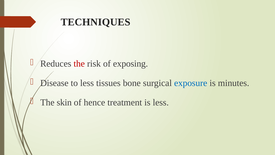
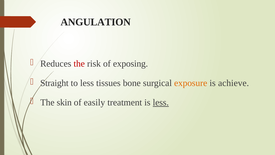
TECHNIQUES: TECHNIQUES -> ANGULATION (96, 22)
Disease: Disease -> Straight (54, 83)
exposure colour: blue -> orange (191, 83)
minutes: minutes -> achieve (234, 83)
hence: hence -> easily (94, 102)
less underline: none -> present (161, 102)
